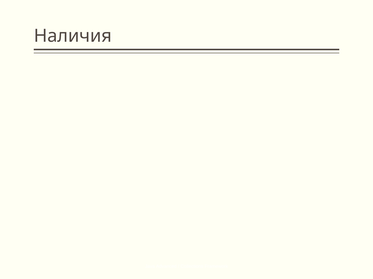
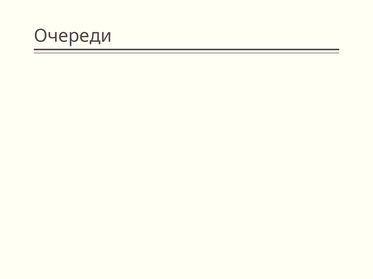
Наличия: Наличия -> Очереди (73, 36)
